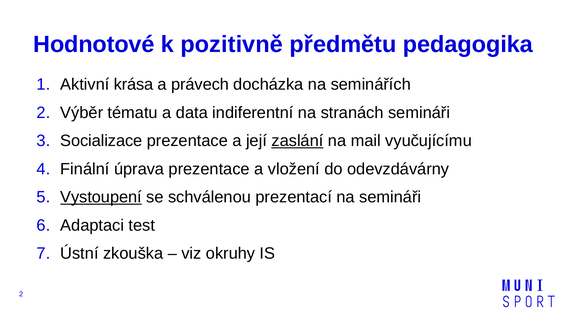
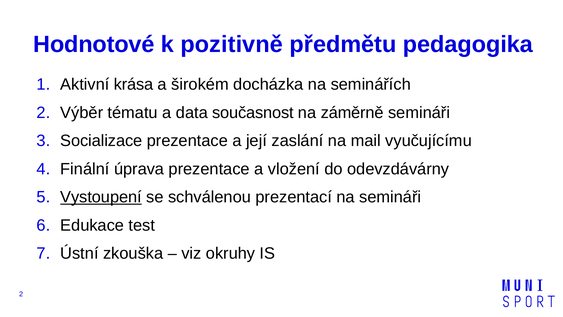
právech: právech -> širokém (200, 84)
indiferentní: indiferentní -> současnost (253, 113)
stranách: stranách -> záměrně (352, 113)
zaslání underline: present -> none (297, 141)
Adaptaci: Adaptaci -> Edukace (92, 225)
